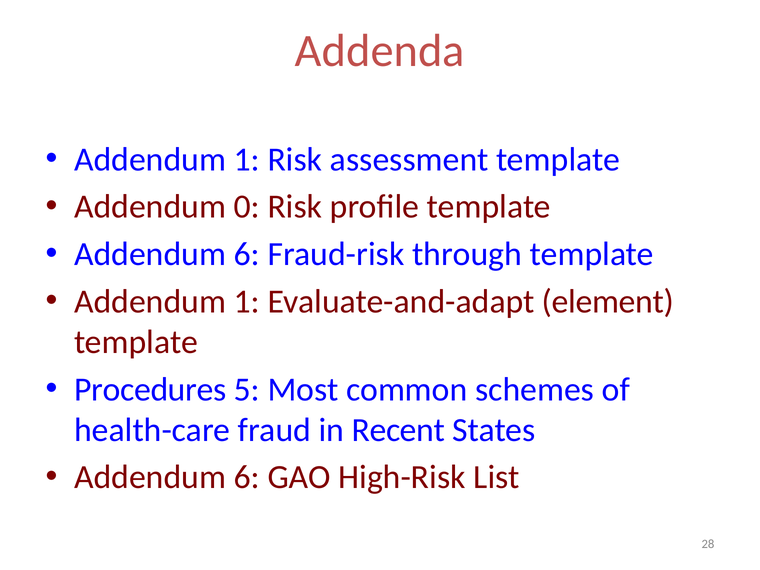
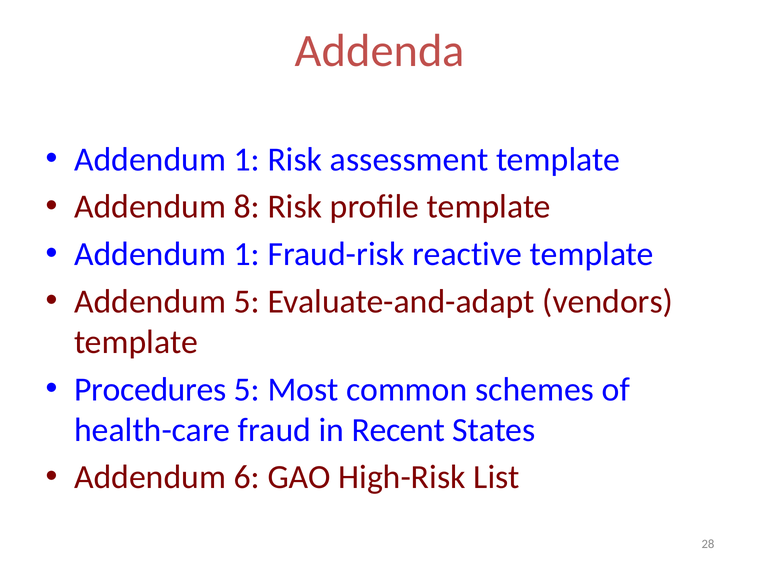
0: 0 -> 8 (247, 207)
6: 6 -> 1 (247, 254)
through: through -> reactive (467, 254)
1: 1 -> 5 (247, 301)
element: element -> vendors (608, 301)
